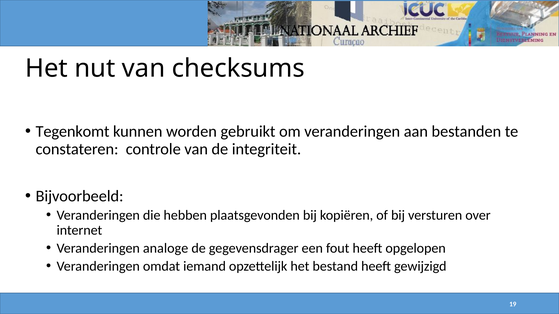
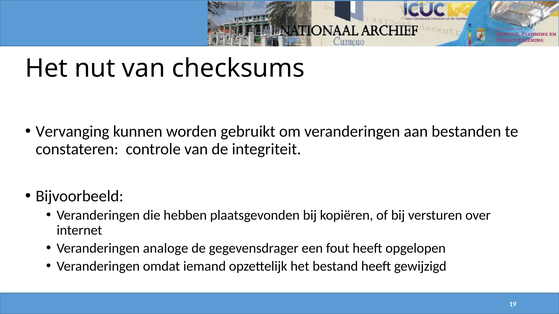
Tegenkomt: Tegenkomt -> Vervanging (73, 132)
